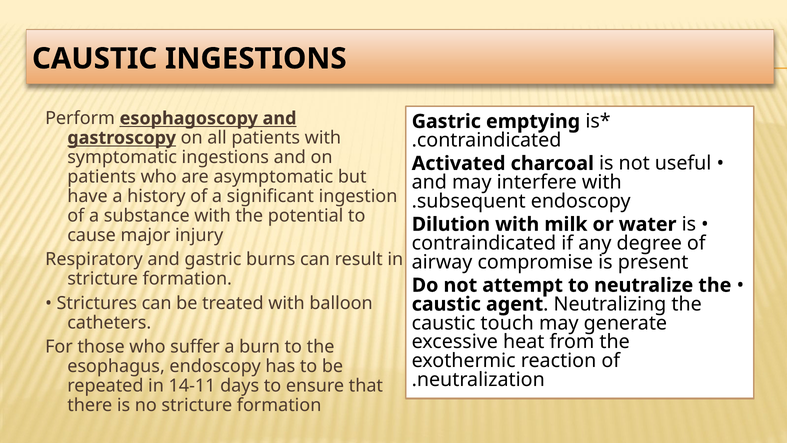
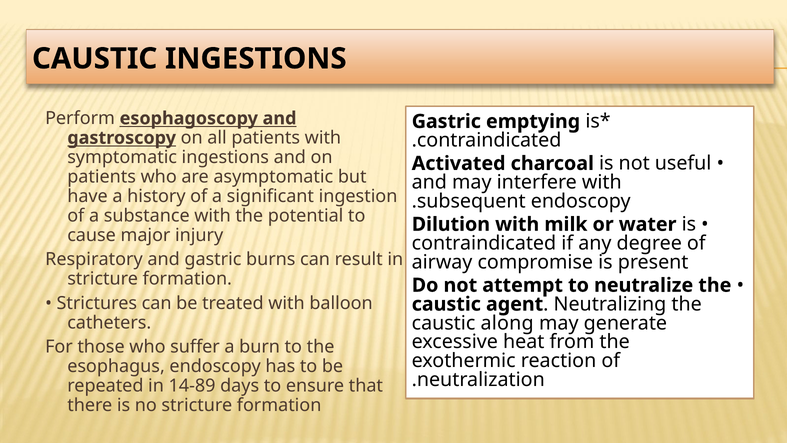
touch: touch -> along (507, 323)
14-11: 14-11 -> 14-89 (192, 386)
